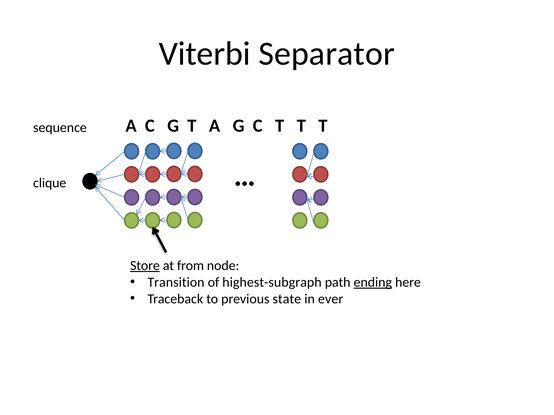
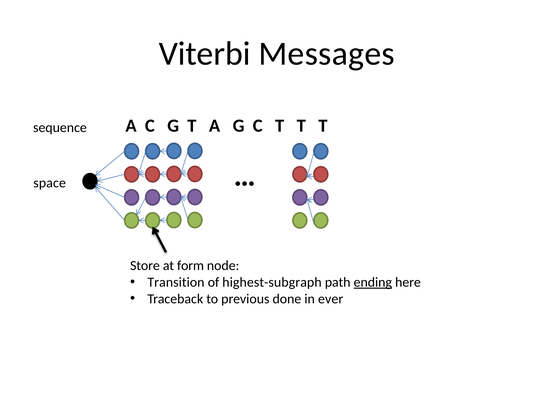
Separator: Separator -> Messages (327, 54)
clique: clique -> space (50, 183)
Store underline: present -> none (145, 266)
from: from -> form (191, 266)
state: state -> done (287, 299)
